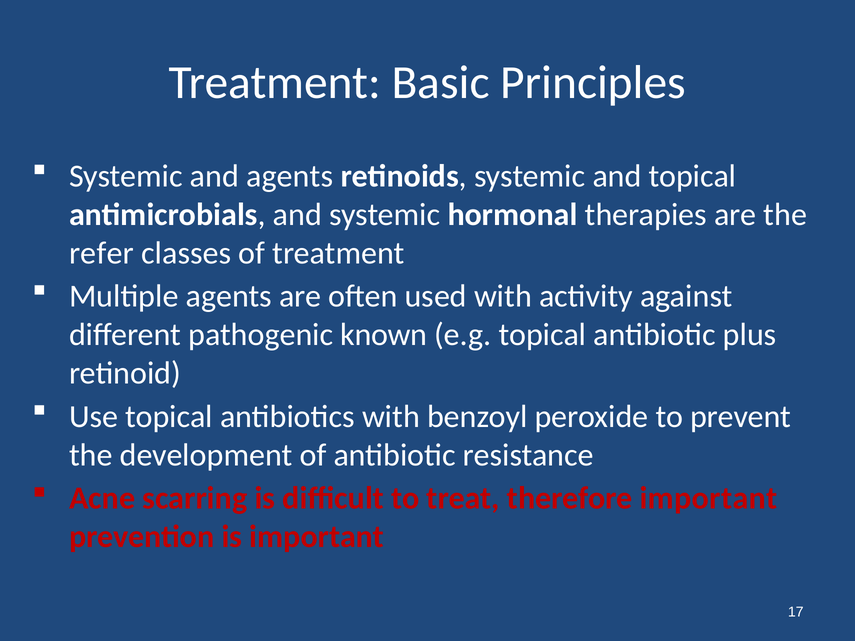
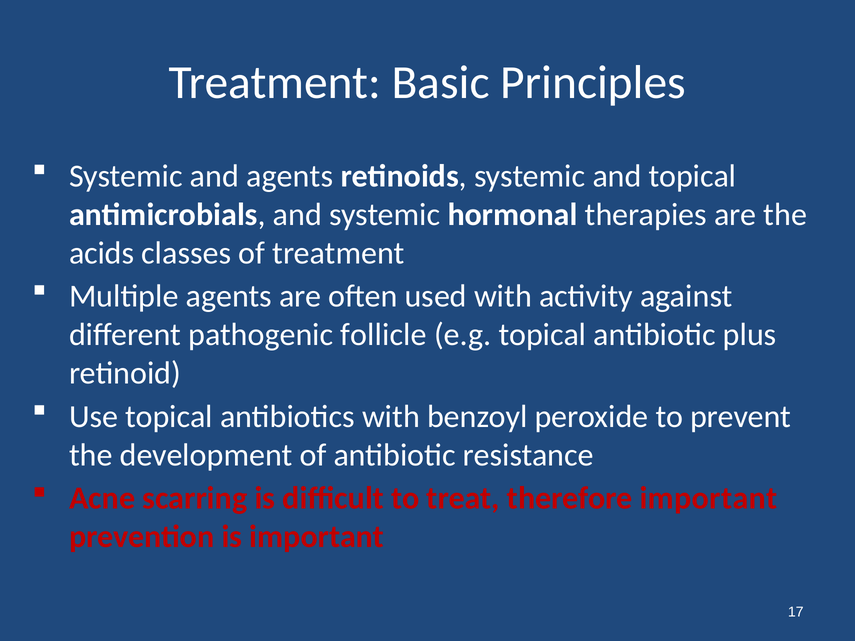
refer: refer -> acids (102, 253)
known: known -> follicle (384, 335)
